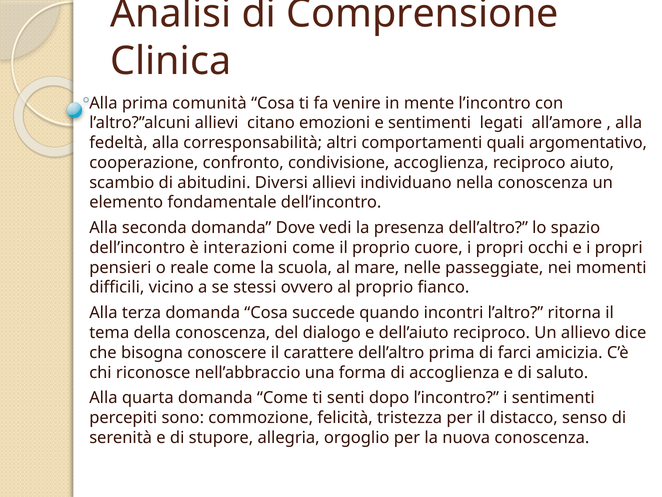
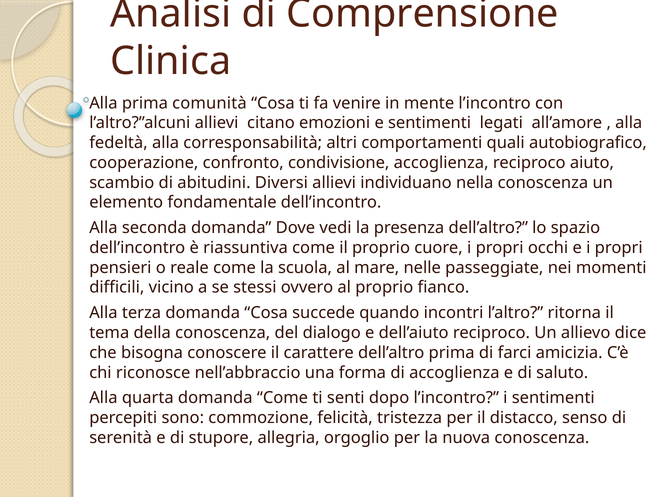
argomentativo: argomentativo -> autobiografico (588, 143)
interazioni: interazioni -> riassuntiva (246, 247)
